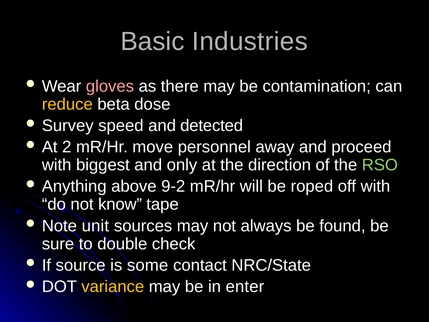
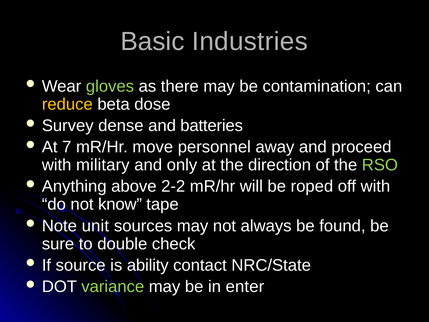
gloves colour: pink -> light green (110, 86)
speed: speed -> dense (121, 126)
detected: detected -> batteries (212, 126)
2: 2 -> 7 (67, 147)
biggest: biggest -> military (103, 165)
9-2: 9-2 -> 2-2 (173, 186)
some: some -> ability (148, 265)
variance colour: yellow -> light green (113, 286)
